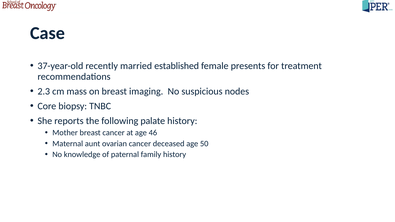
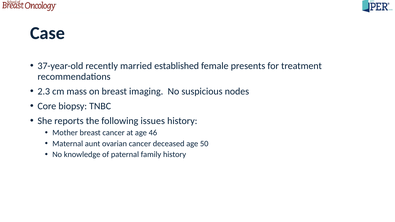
palate: palate -> issues (153, 121)
